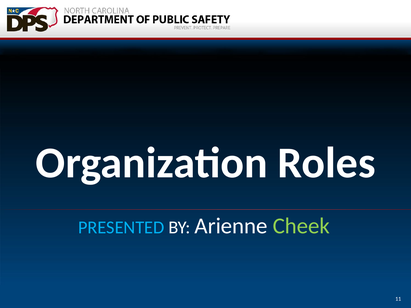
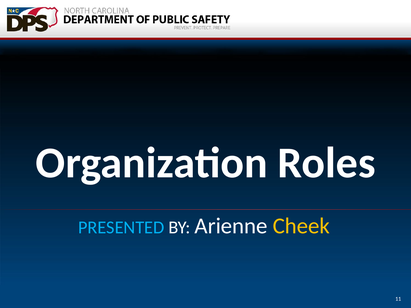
Cheek colour: light green -> yellow (301, 226)
